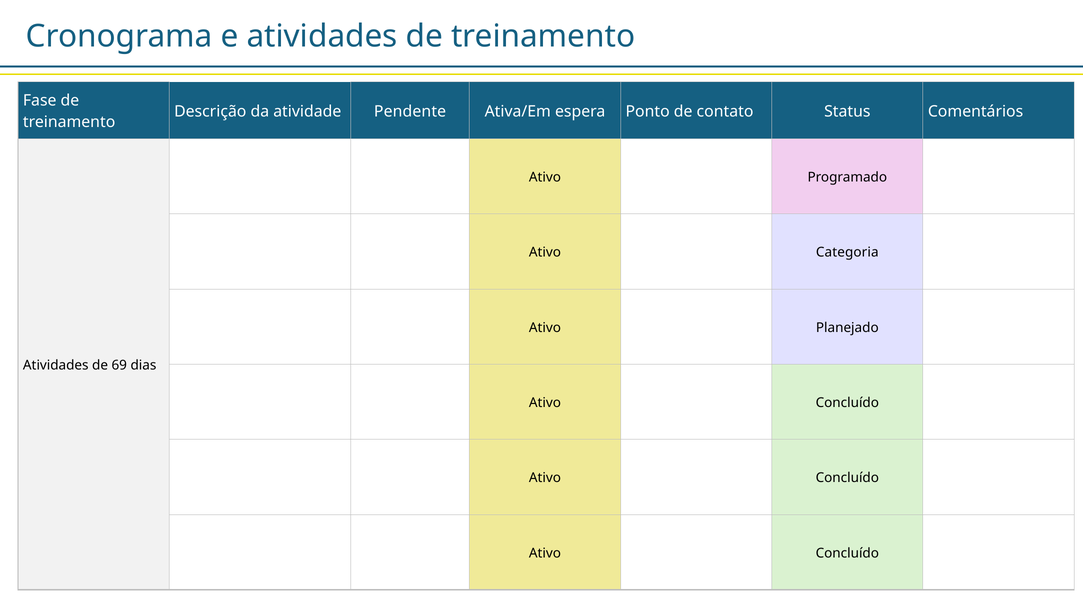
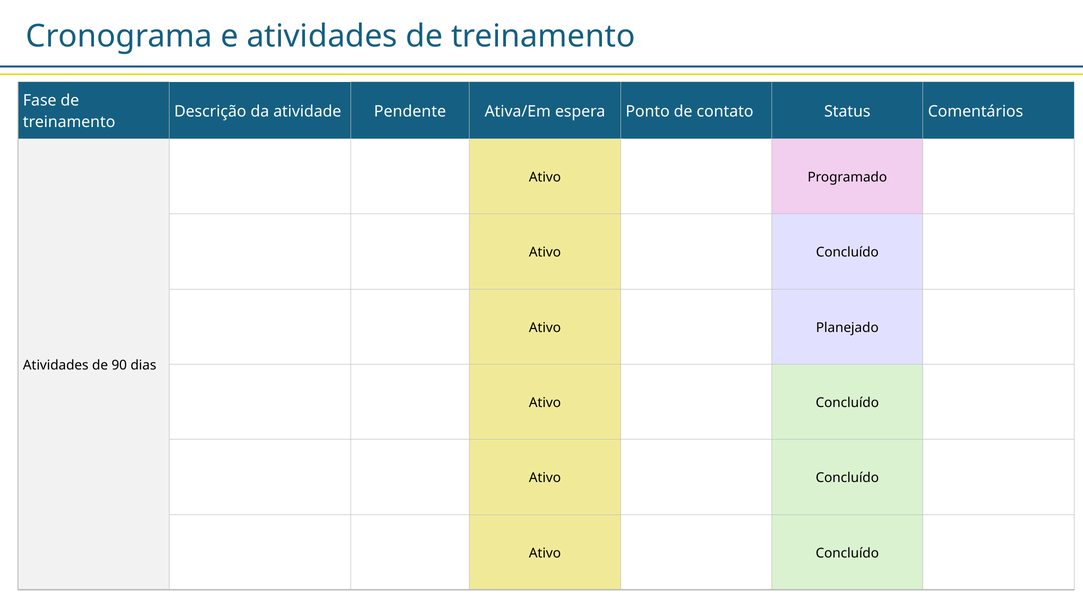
Categoria: Categoria -> Concluído (847, 253)
69: 69 -> 90 (119, 365)
